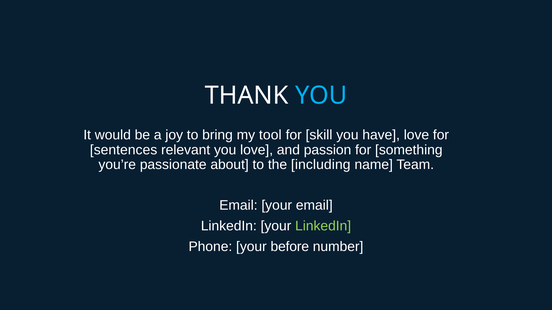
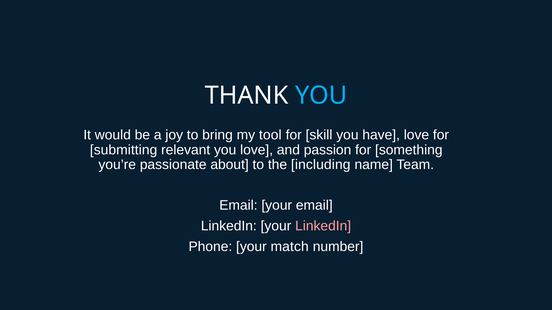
sentences: sentences -> submitting (124, 150)
LinkedIn colour: light green -> pink (323, 226)
before: before -> match (290, 247)
